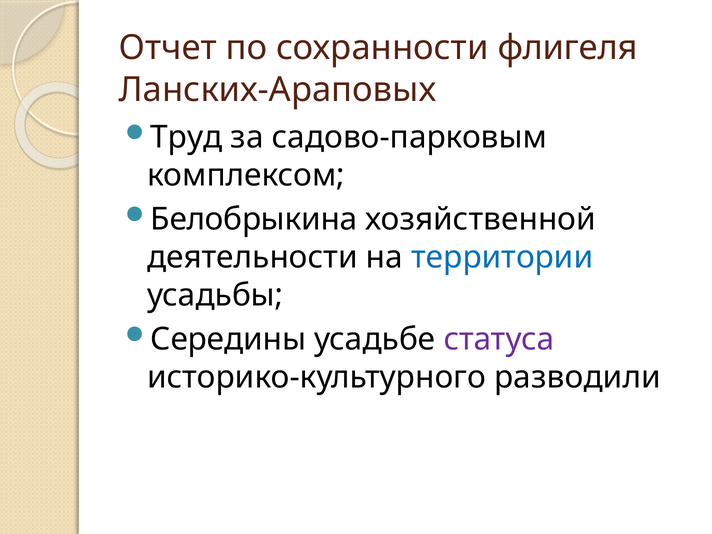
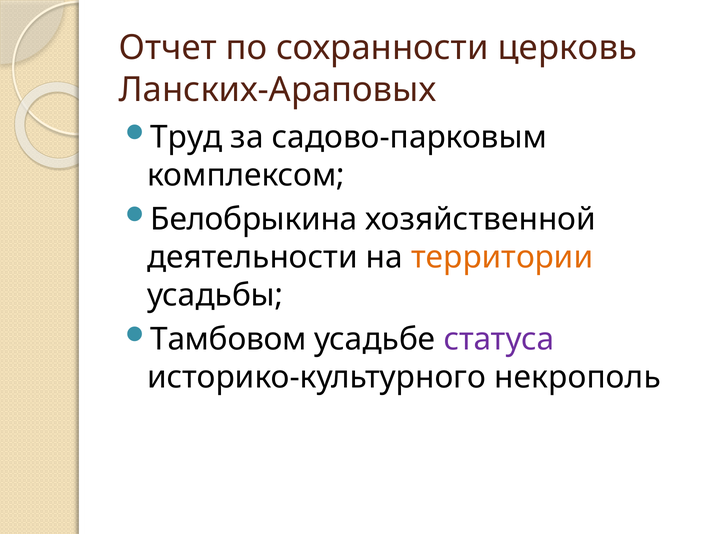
флигеля: флигеля -> церковь (567, 48)
территории colour: blue -> orange (502, 257)
Середины: Середины -> Тамбовом (228, 339)
разводили: разводили -> некрополь (578, 377)
